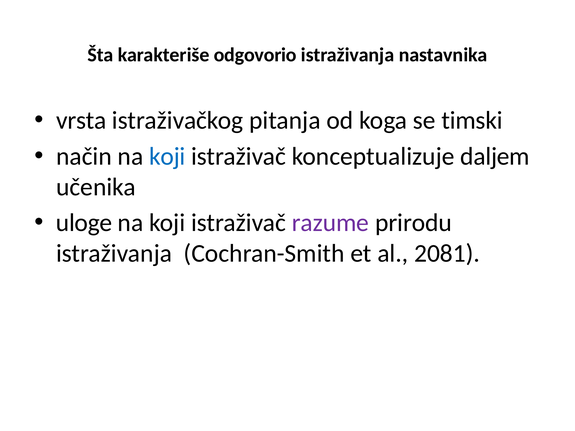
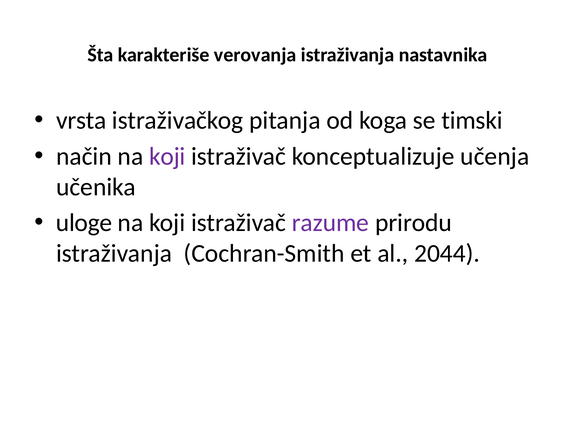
odgovorio: odgovorio -> verovanja (255, 55)
koji colour: blue -> purple (167, 156)
daljem: daljem -> učenja (495, 156)
2081: 2081 -> 2044 (447, 254)
